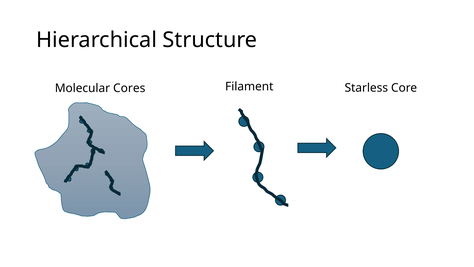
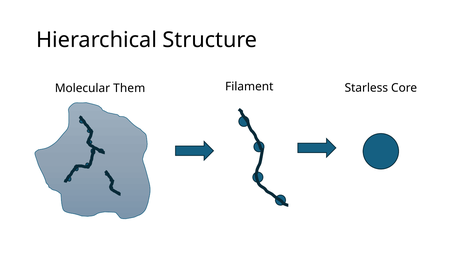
Cores: Cores -> Them (129, 88)
